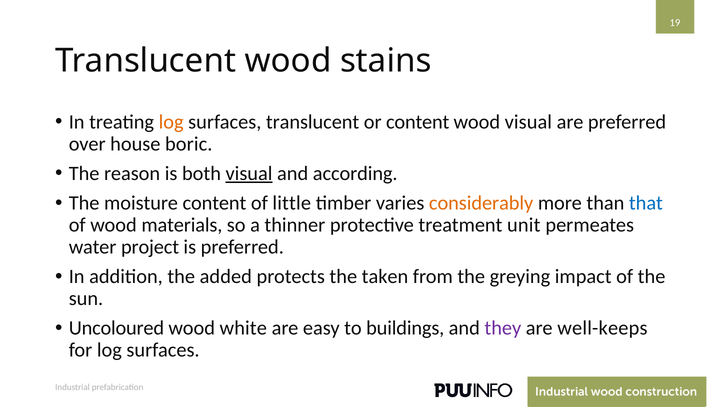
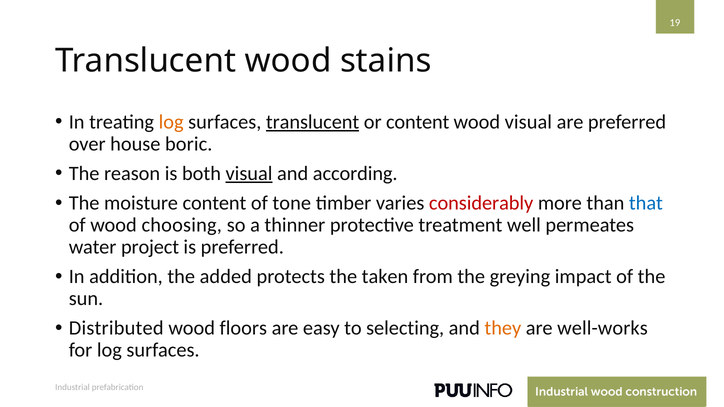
translucent underline: none -> present (313, 122)
little: little -> tone (292, 203)
considerably colour: orange -> red (481, 203)
materials: materials -> choosing (182, 225)
unit: unit -> well (524, 225)
Uncoloured: Uncoloured -> Distributed (116, 328)
white: white -> floors (243, 328)
buildings: buildings -> selecting (405, 328)
they colour: purple -> orange (503, 328)
well-keeps: well-keeps -> well-works (602, 328)
